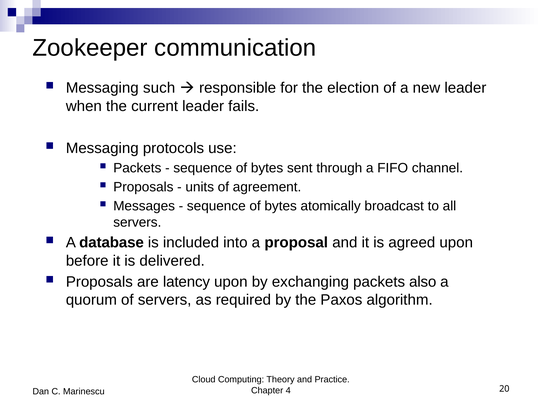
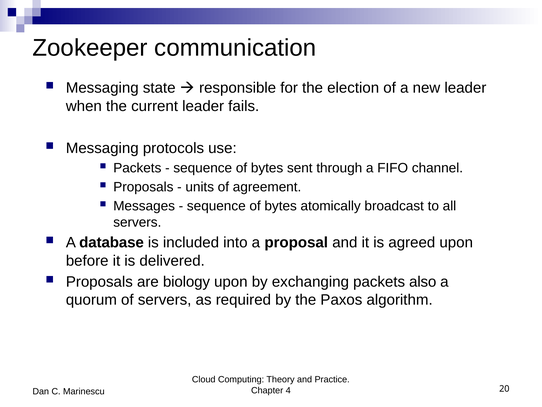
such: such -> state (159, 88)
latency: latency -> biology (186, 282)
